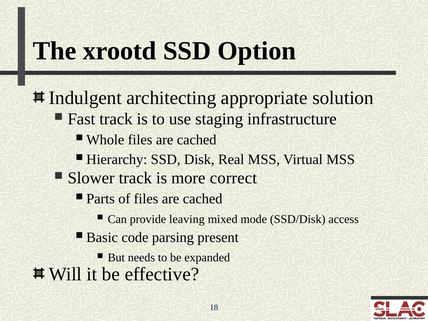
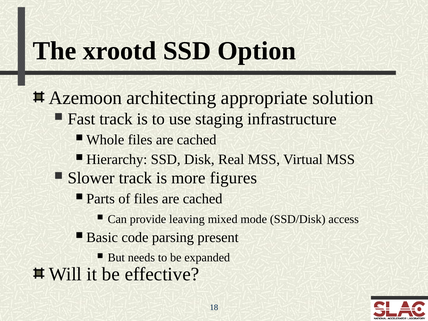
Indulgent: Indulgent -> Azemoon (85, 98)
correct: correct -> figures (233, 178)
